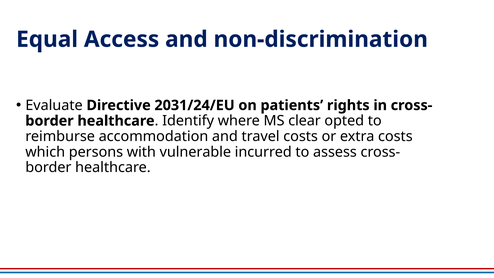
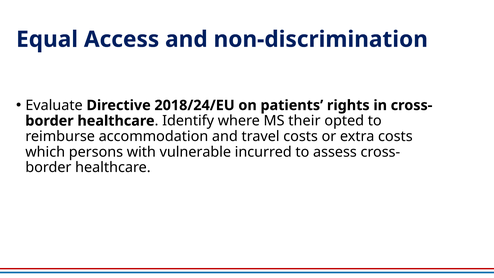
2031/24/EU: 2031/24/EU -> 2018/24/EU (195, 105)
clear: clear -> their (304, 121)
